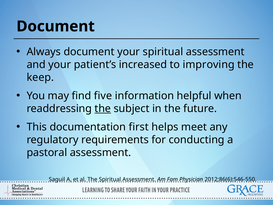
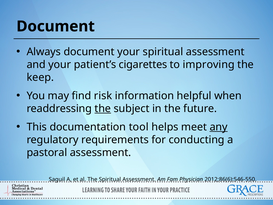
increased: increased -> cigarettes (143, 64)
five: five -> risk (103, 96)
first: first -> tool (139, 127)
any underline: none -> present (219, 127)
